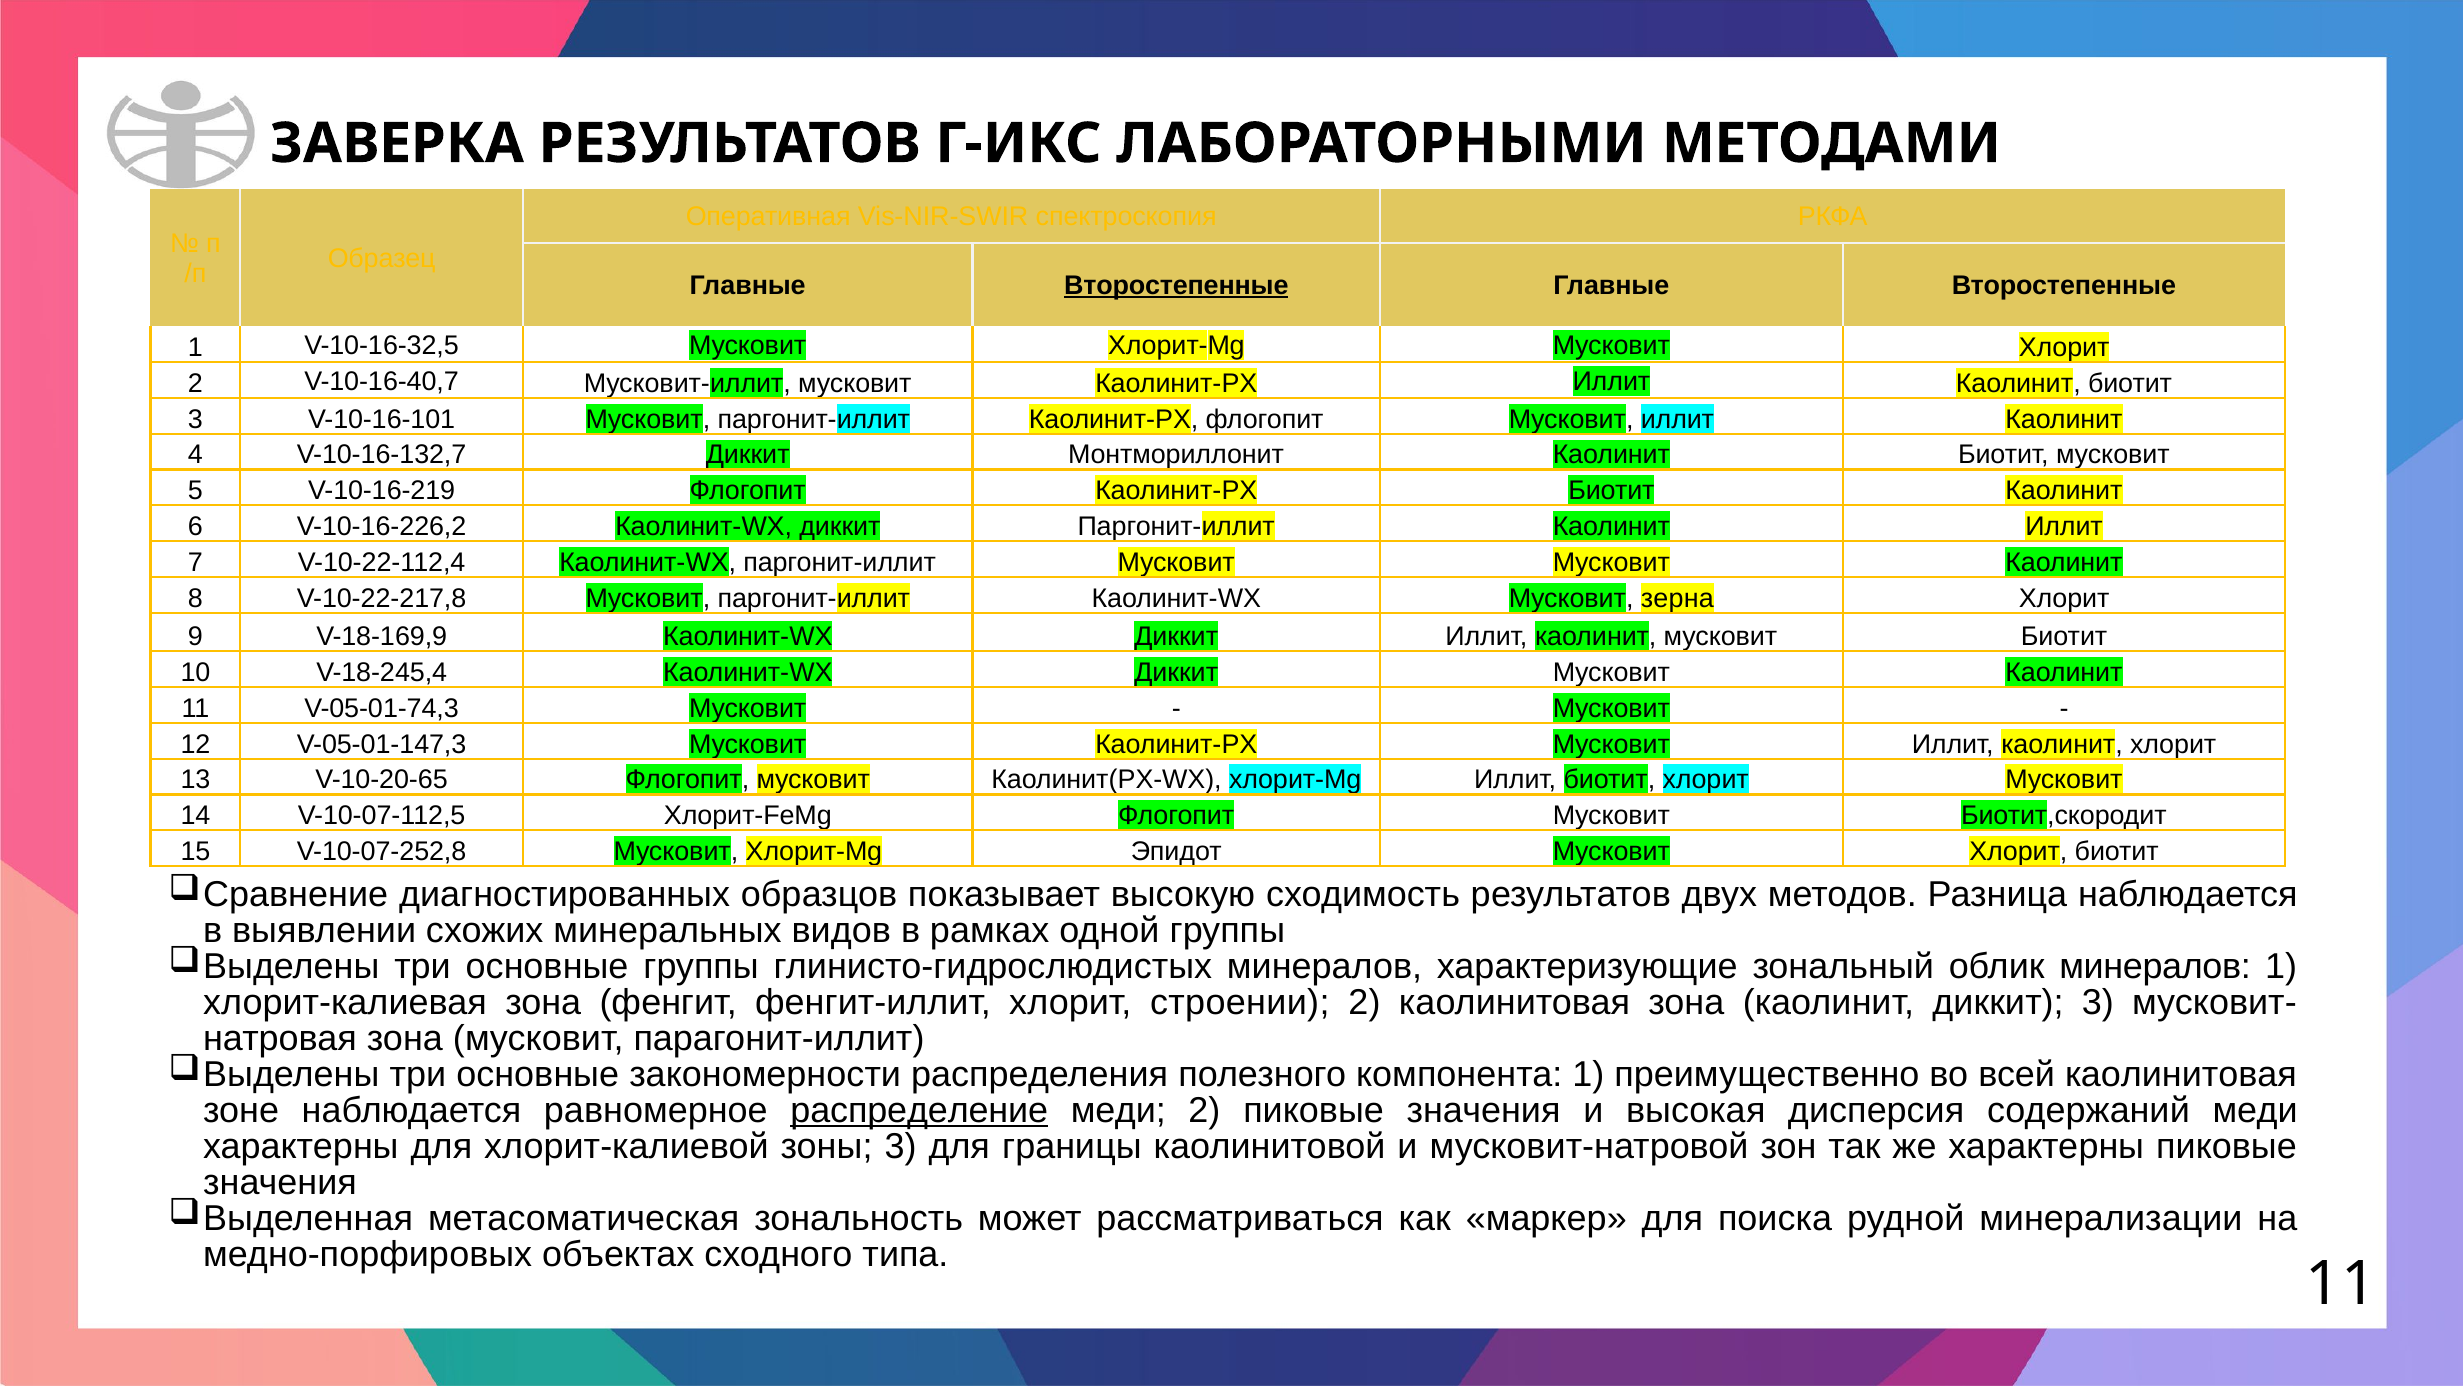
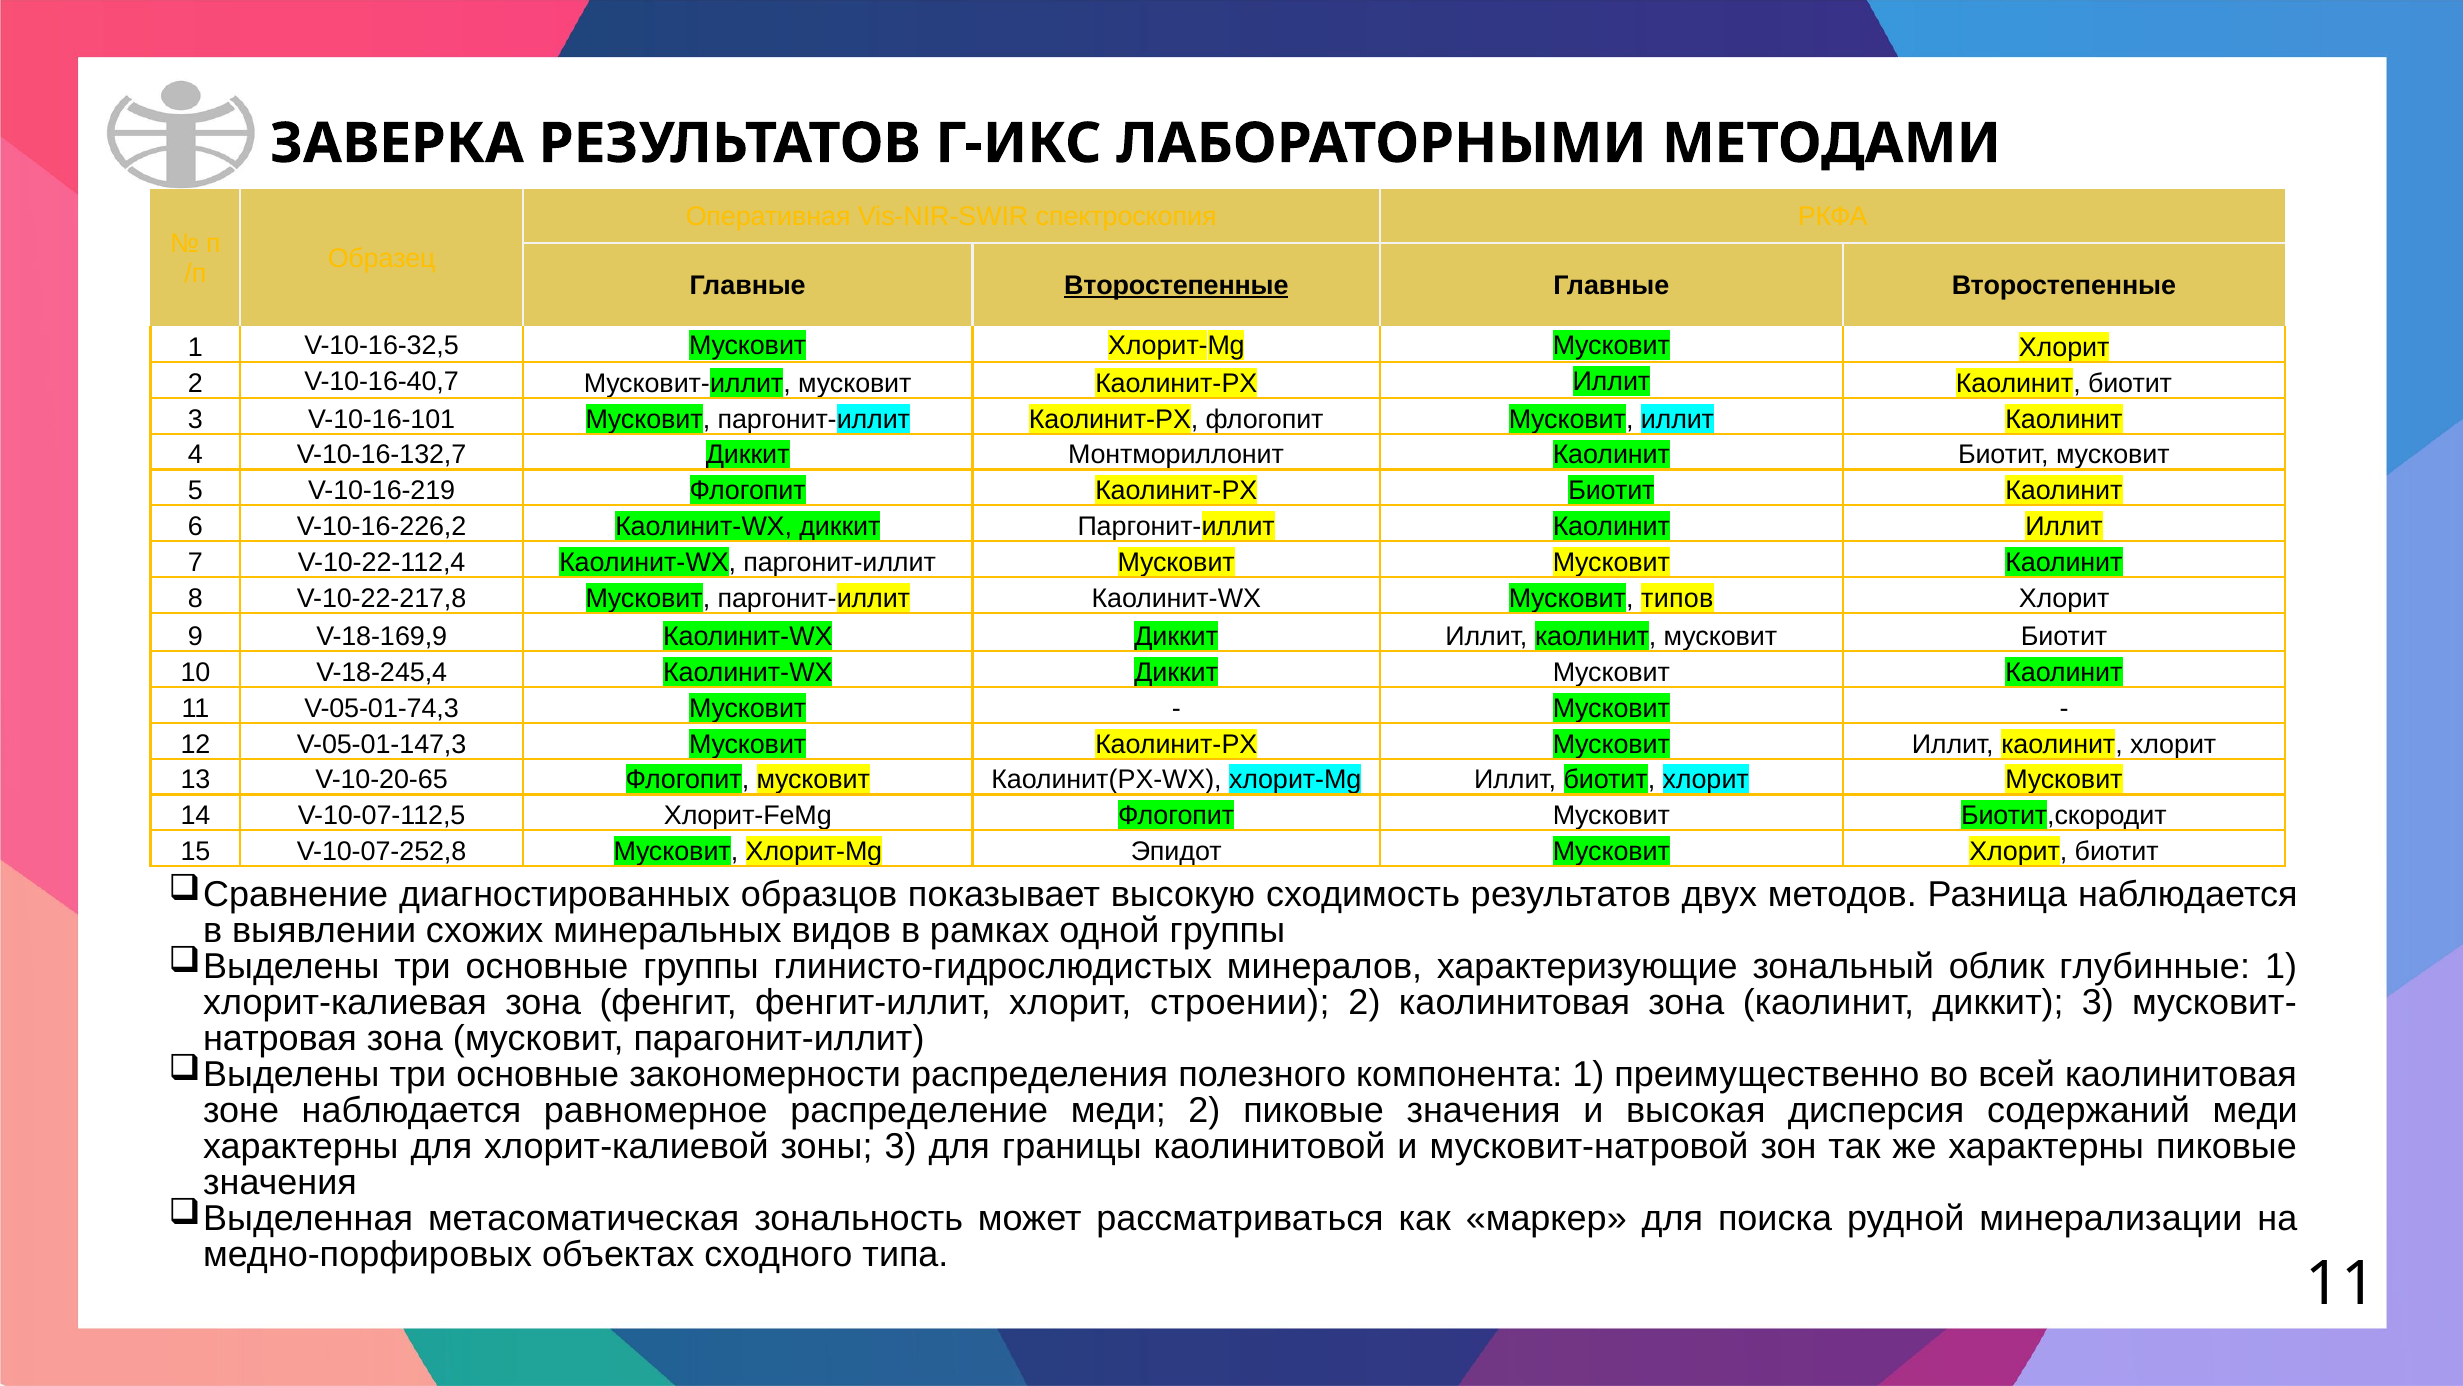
зерна: зерна -> типов (1677, 598)
облик минералов: минералов -> глубинные (2155, 966)
распределение underline: present -> none (919, 1110)
